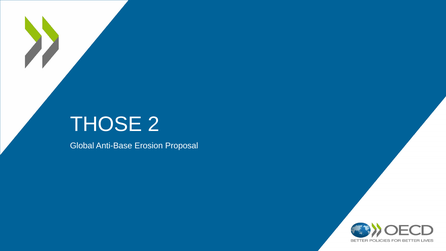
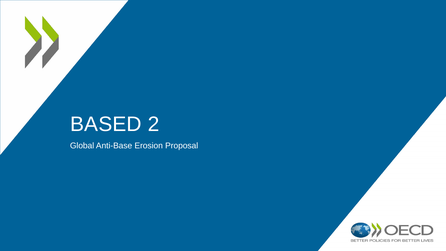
THOSE: THOSE -> BASED (106, 124)
